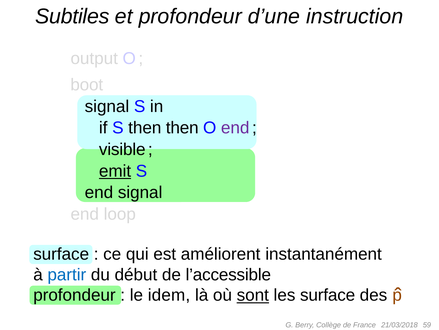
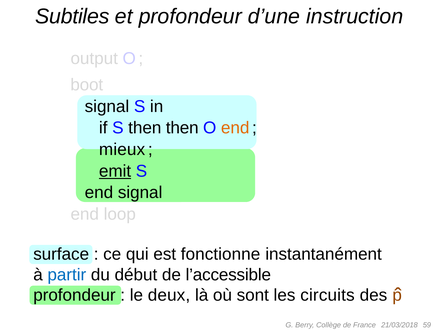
end colour: purple -> orange (235, 128)
visible: visible -> mieux (122, 149)
améliorent: améliorent -> fonctionne (221, 254)
idem: idem -> deux (169, 295)
sont underline: present -> none (253, 295)
les surface: surface -> circuits (327, 295)
